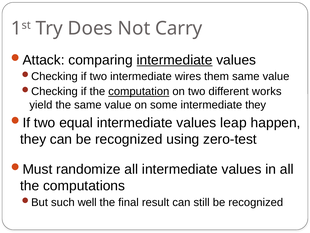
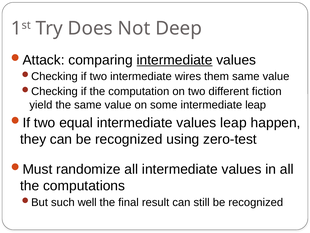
Carry: Carry -> Deep (179, 28)
computation underline: present -> none (139, 91)
works: works -> fiction (267, 91)
intermediate they: they -> leap (256, 105)
